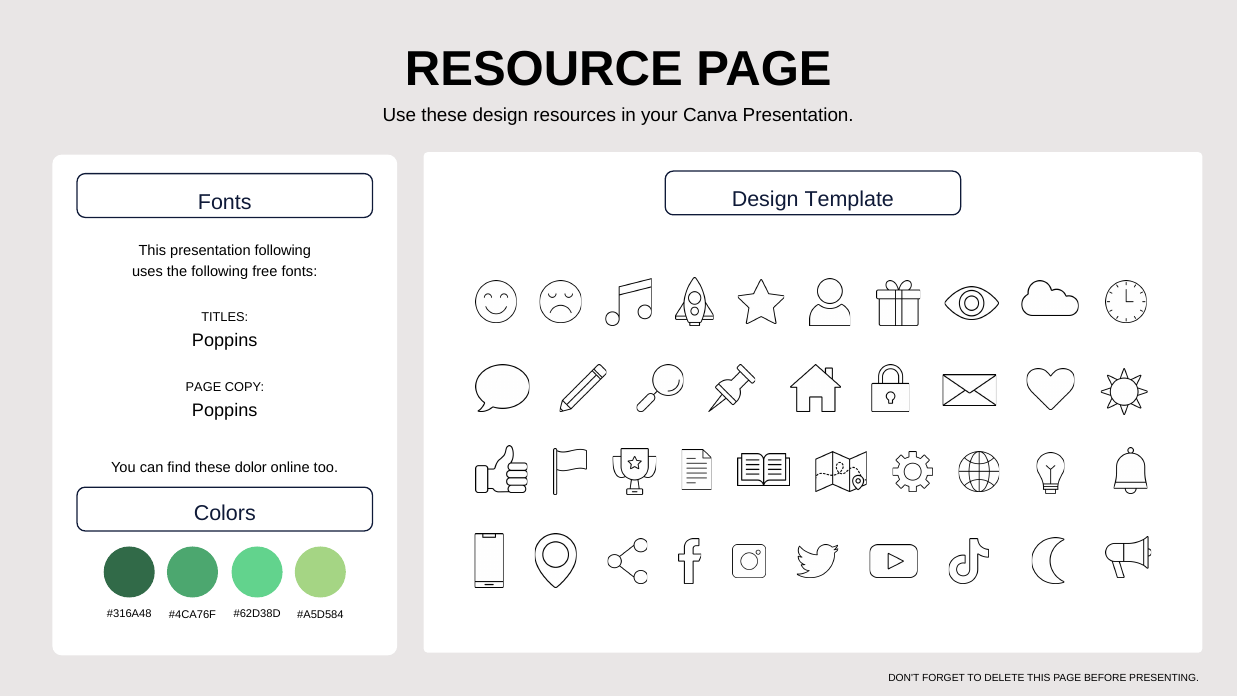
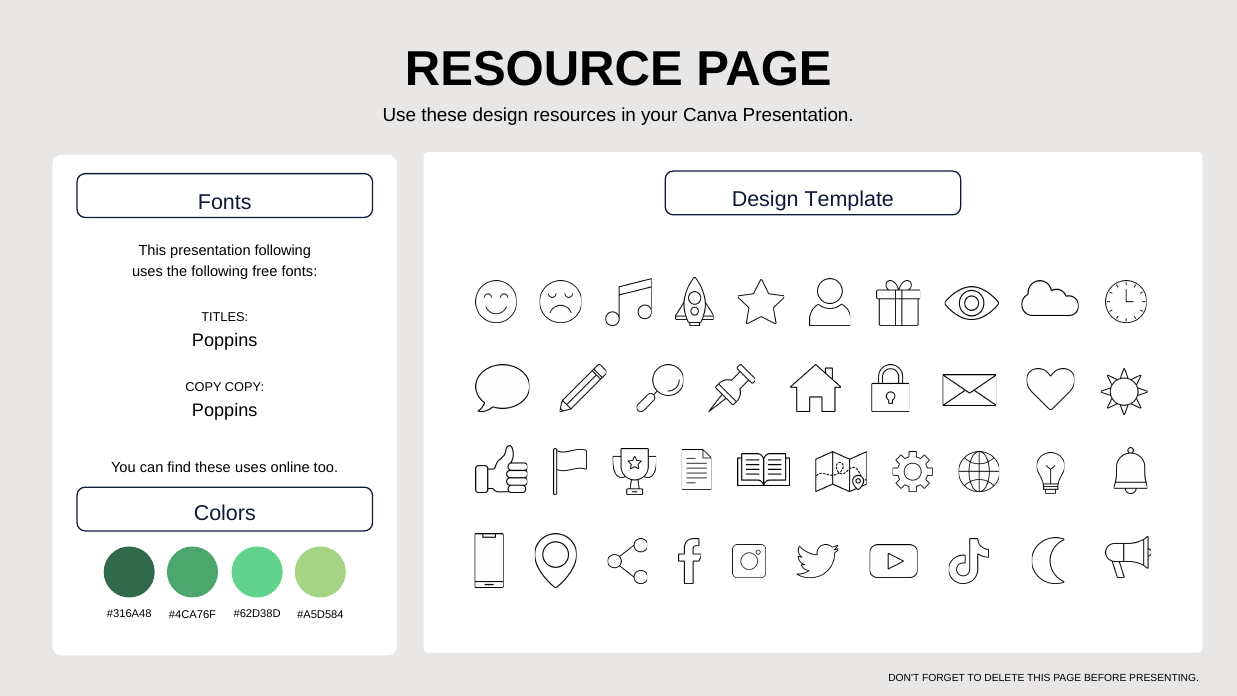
PAGE: PAGE -> COPY (204, 388)
these dolor: dolor -> uses (251, 468)
